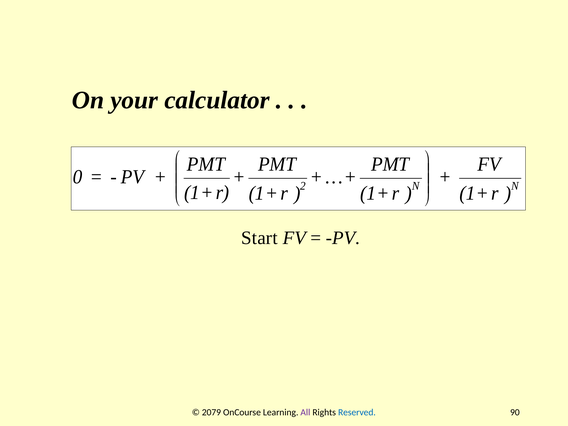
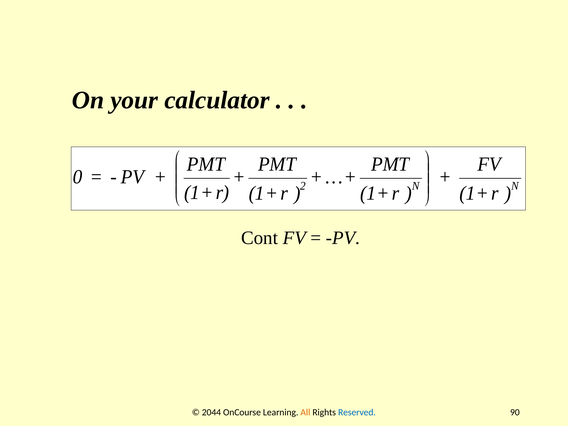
Start: Start -> Cont (260, 238)
2079: 2079 -> 2044 (211, 412)
All colour: purple -> orange (305, 412)
